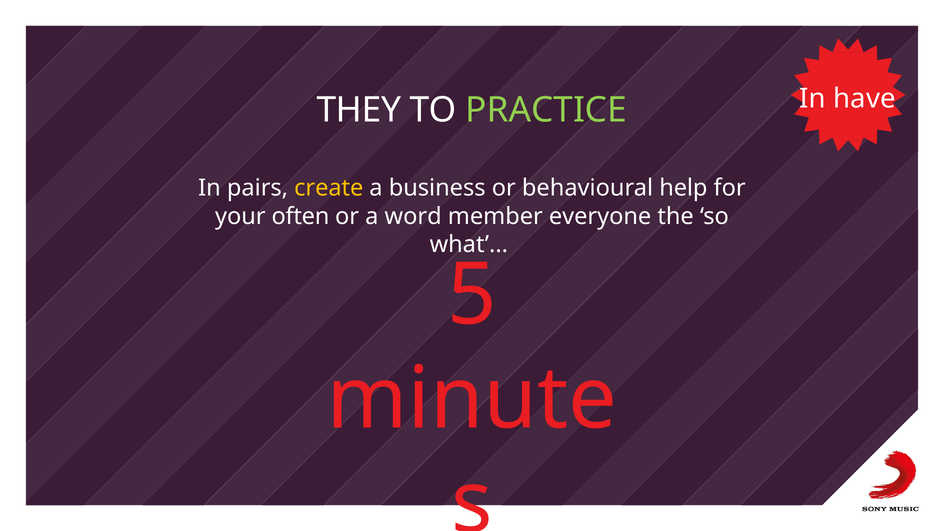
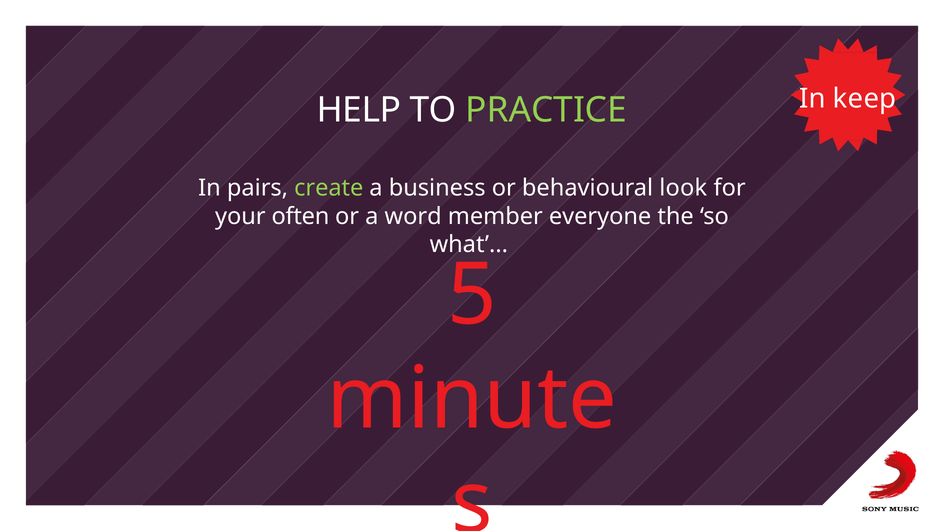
have: have -> keep (865, 99)
THEY: THEY -> HELP (359, 110)
create colour: yellow -> light green (329, 188)
help: help -> look (683, 188)
